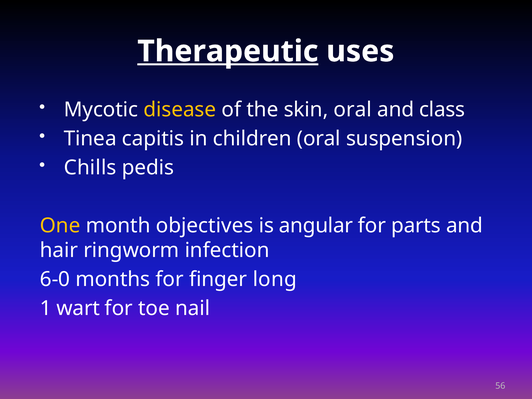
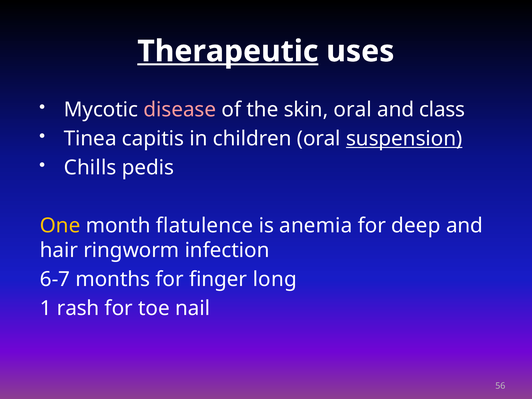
disease colour: yellow -> pink (180, 110)
suspension underline: none -> present (404, 139)
objectives: objectives -> flatulence (205, 226)
angular: angular -> anemia (316, 226)
parts: parts -> deep (416, 226)
6-0: 6-0 -> 6-7 (55, 279)
wart: wart -> rash (78, 308)
